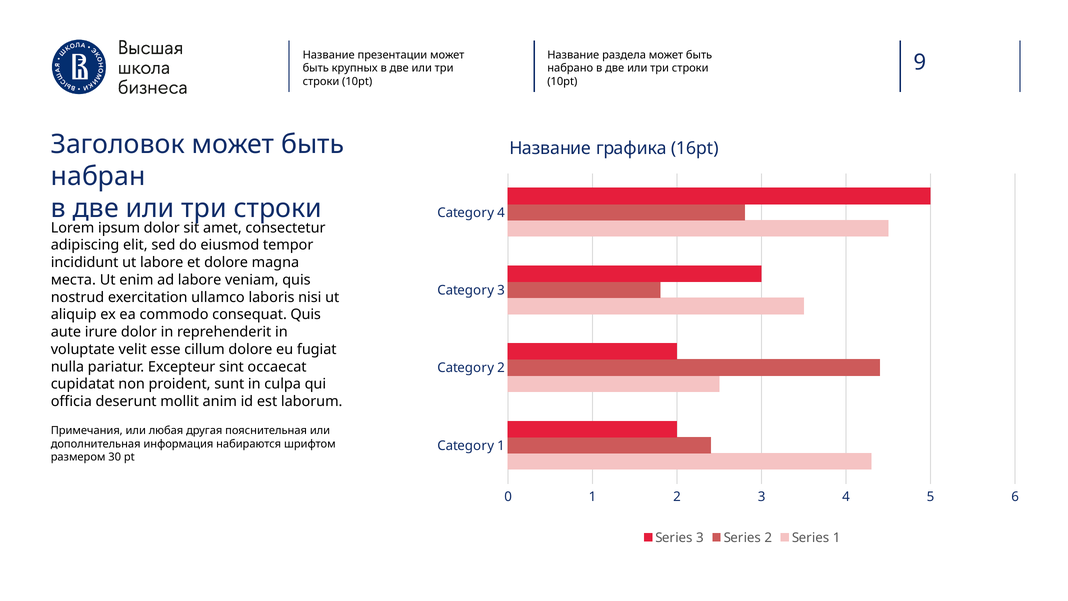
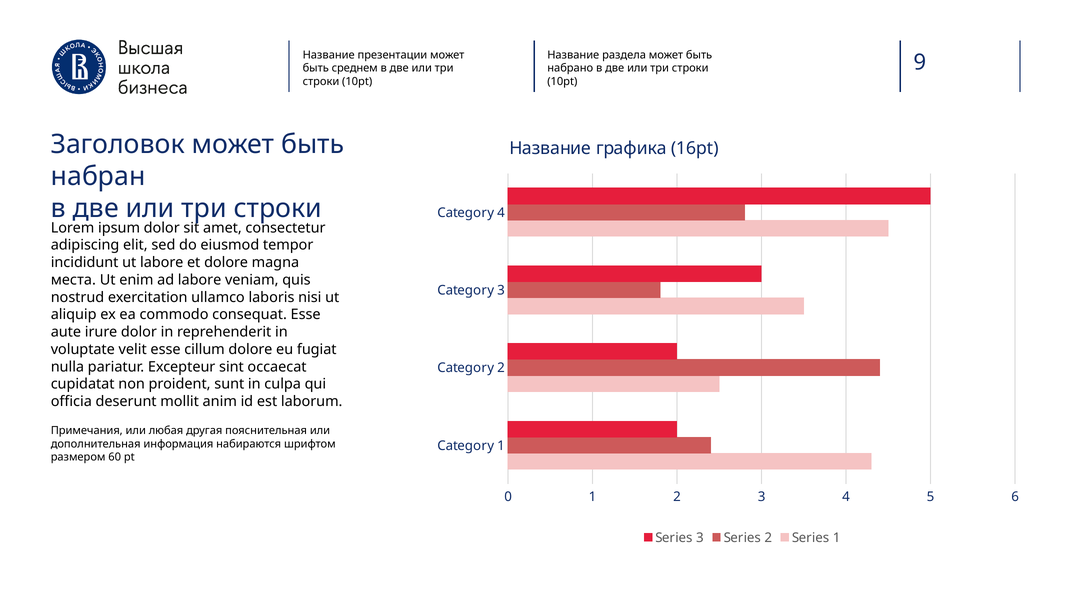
крупных: крупных -> среднем (355, 68)
consequat Quis: Quis -> Esse (306, 315)
30: 30 -> 60 (115, 457)
